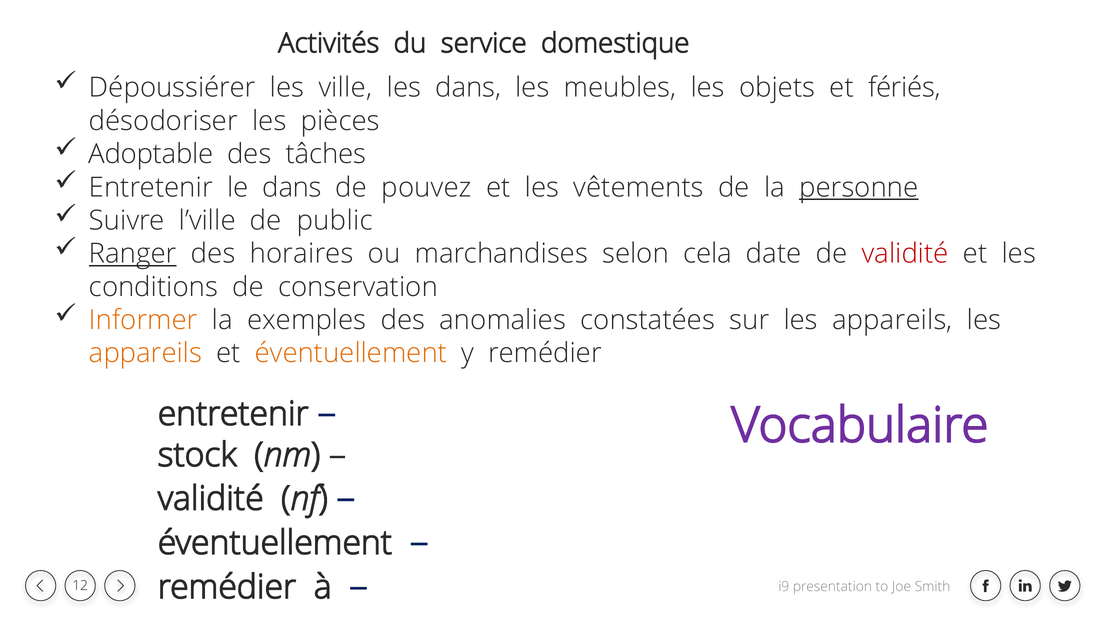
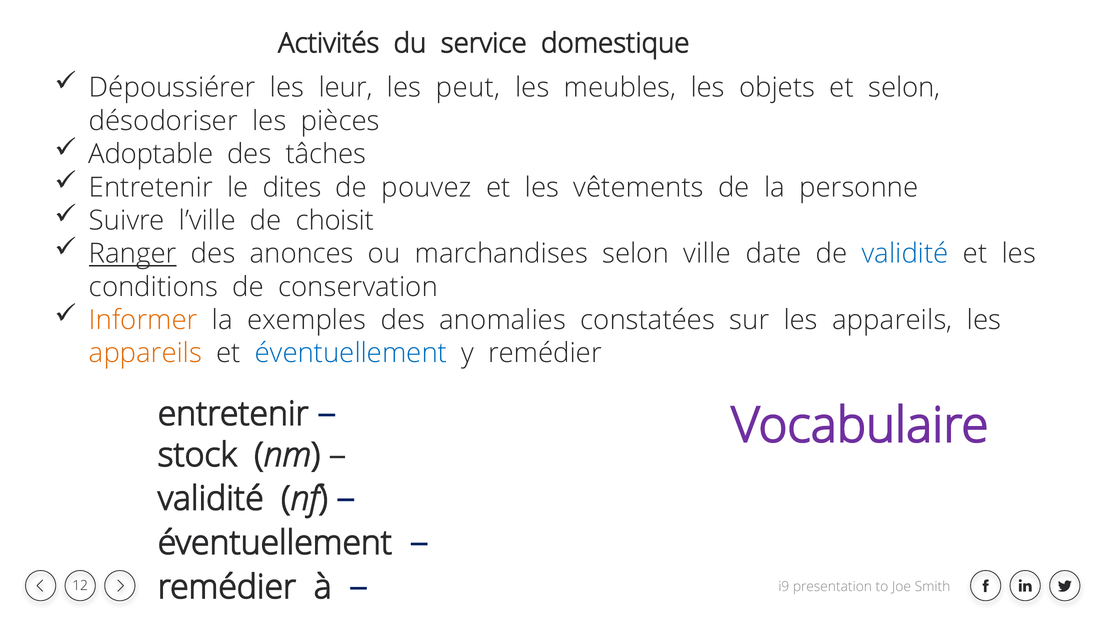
ville: ville -> leur (346, 88)
les dans: dans -> peut (468, 88)
et fériés: fériés -> selon (904, 88)
le dans: dans -> dites (292, 187)
personne underline: present -> none (859, 187)
public: public -> choisit (335, 221)
horaires: horaires -> anonces (302, 254)
cela: cela -> ville (707, 254)
validité colour: red -> blue (905, 254)
éventuellement colour: orange -> blue (351, 353)
